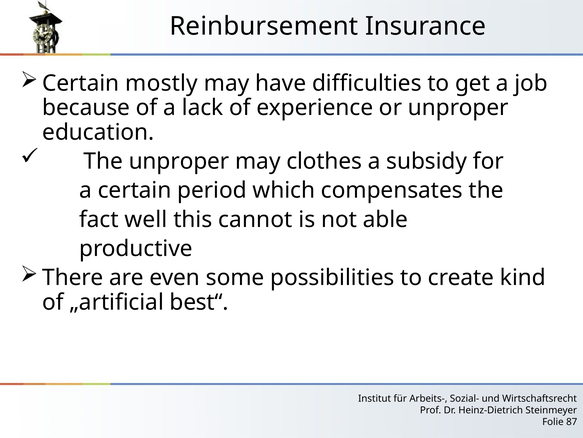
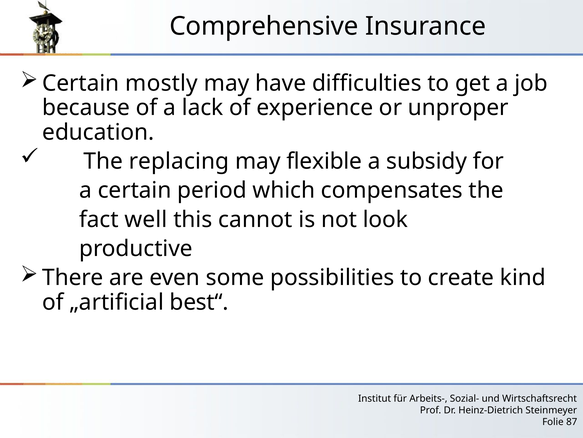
Reinbursement: Reinbursement -> Comprehensive (264, 26)
The unproper: unproper -> replacing (179, 161)
clothes: clothes -> flexible (324, 161)
able: able -> look (385, 219)
